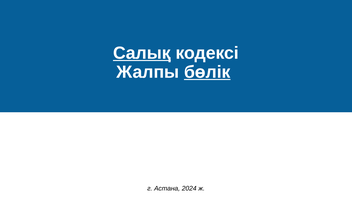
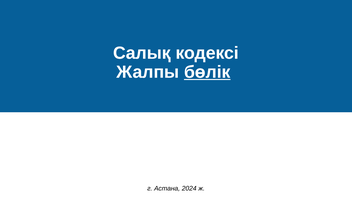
Салық underline: present -> none (142, 53)
